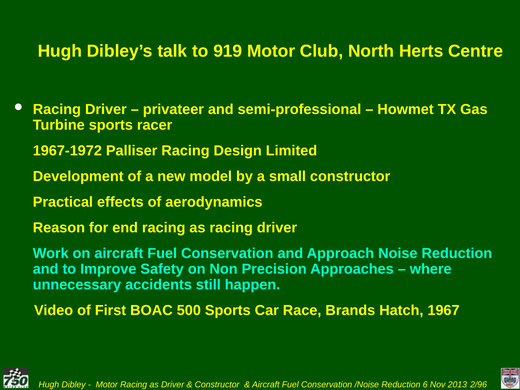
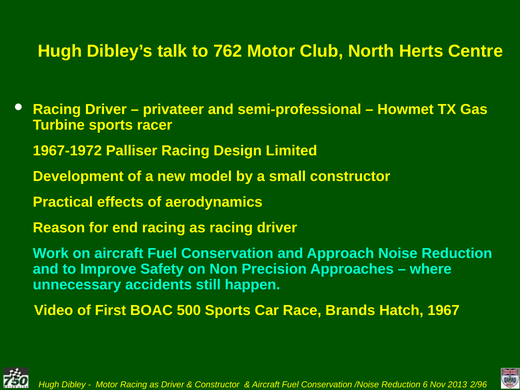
919: 919 -> 762 (228, 51)
